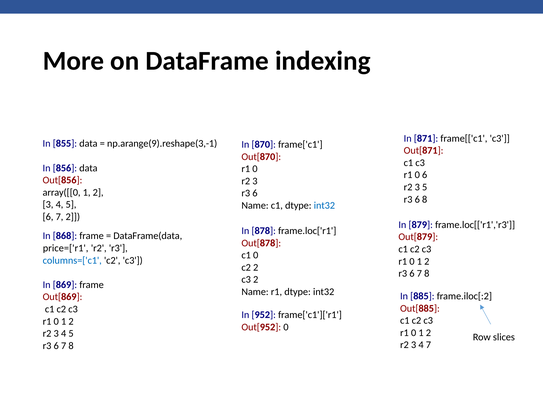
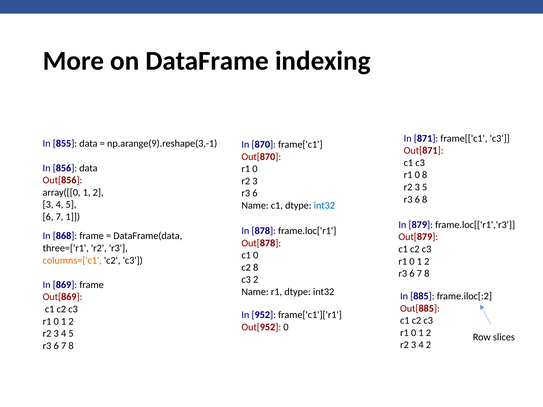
0 6: 6 -> 8 (425, 175)
7 2: 2 -> 1 (73, 217)
price=['r1: price=['r1 -> three=['r1 (66, 248)
columns=['c1 colour: blue -> orange (72, 261)
c2 2: 2 -> 8 (256, 268)
4 7: 7 -> 2 (428, 345)
